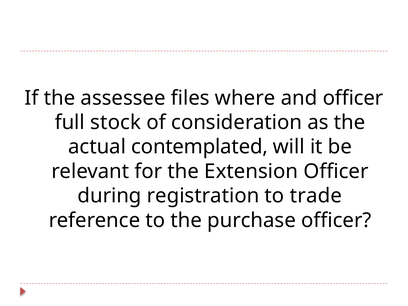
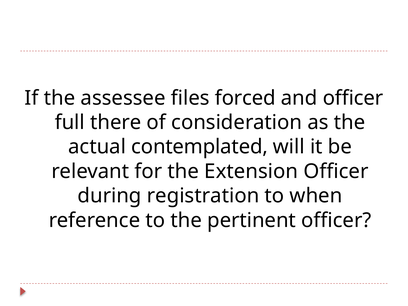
where: where -> forced (245, 98)
stock: stock -> there (116, 122)
trade: trade -> when (316, 196)
purchase: purchase -> pertinent (252, 220)
